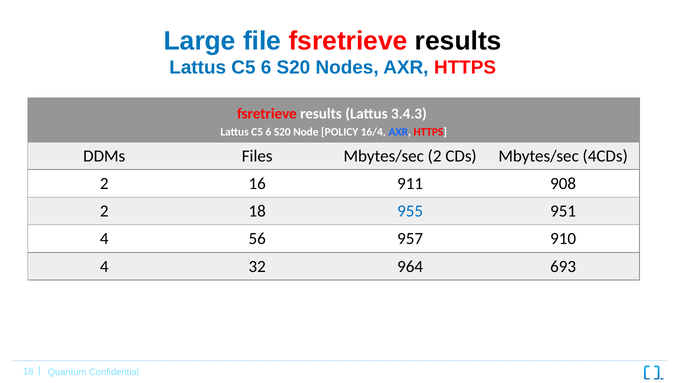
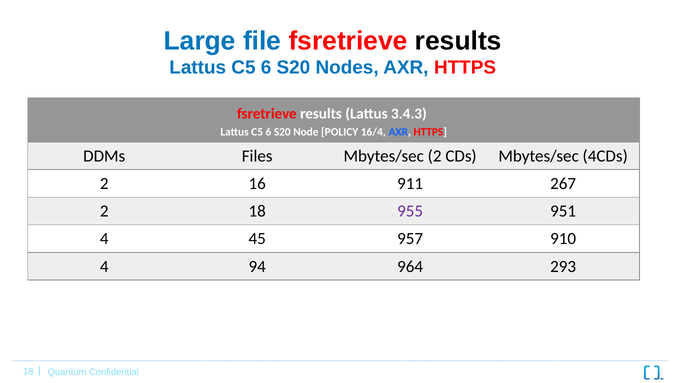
908: 908 -> 267 (563, 184)
955 colour: blue -> purple (410, 211)
56: 56 -> 45 (257, 239)
32: 32 -> 94 (257, 266)
693: 693 -> 293 (563, 266)
